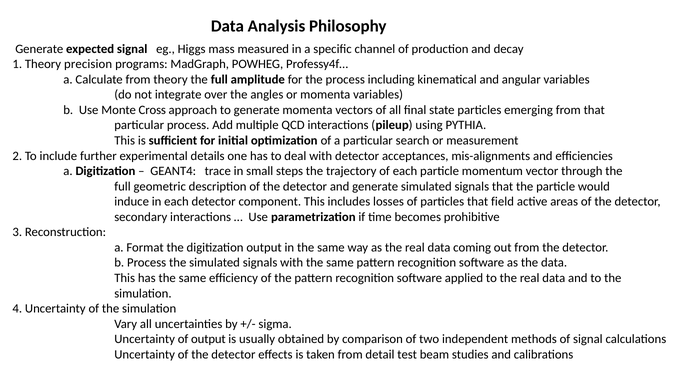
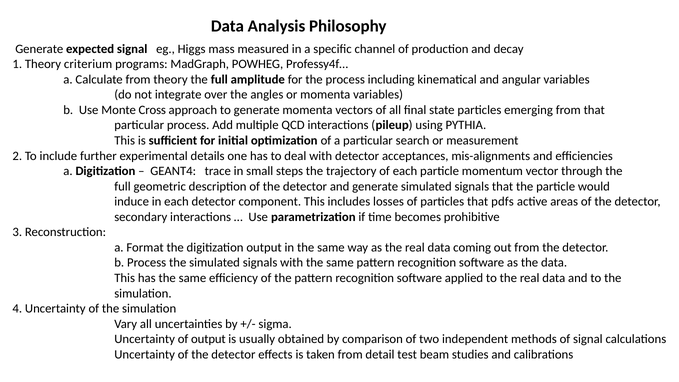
precision: precision -> criterium (88, 64)
field: field -> pdfs (503, 202)
